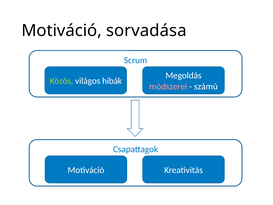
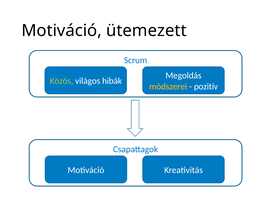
sorvadása: sorvadása -> ütemezett (146, 31)
módszerei colour: pink -> yellow (168, 86)
számú: számú -> pozitív (206, 86)
